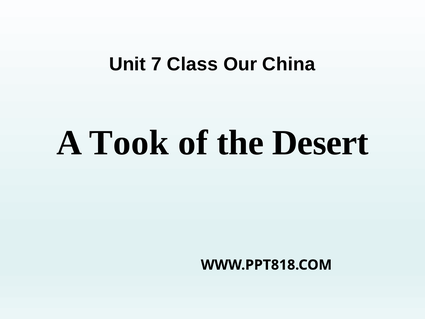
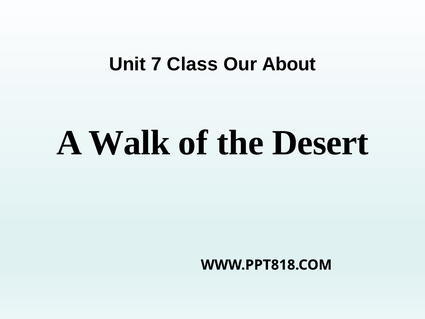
China: China -> About (289, 64)
Took: Took -> Walk (129, 143)
